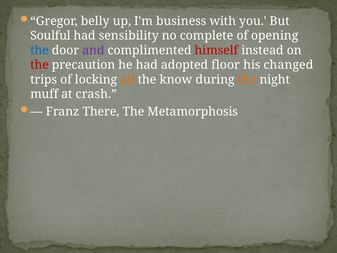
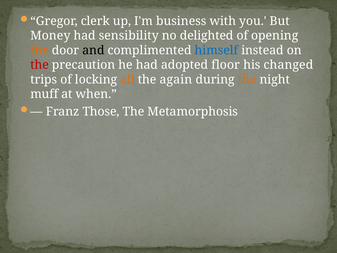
belly: belly -> clerk (95, 21)
Soulful: Soulful -> Money (50, 36)
complete: complete -> delighted (207, 36)
the colour: blue -> orange (40, 50)
and colour: purple -> black (93, 50)
himself colour: red -> blue (216, 50)
know: know -> again (176, 79)
crash: crash -> when (96, 94)
There: There -> Those (101, 111)
